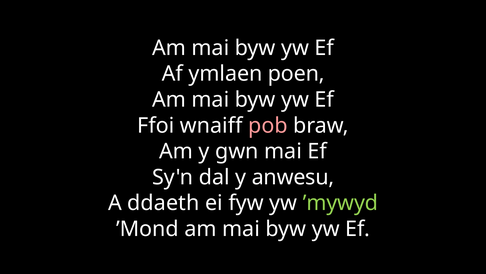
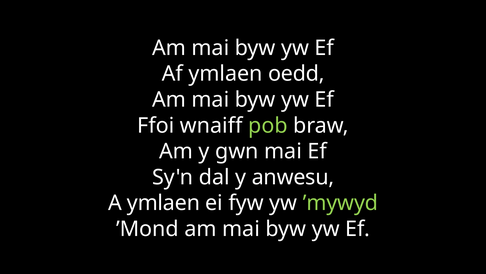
poen: poen -> oedd (296, 74)
pob colour: pink -> light green (268, 125)
A ddaeth: ddaeth -> ymlaen (164, 203)
